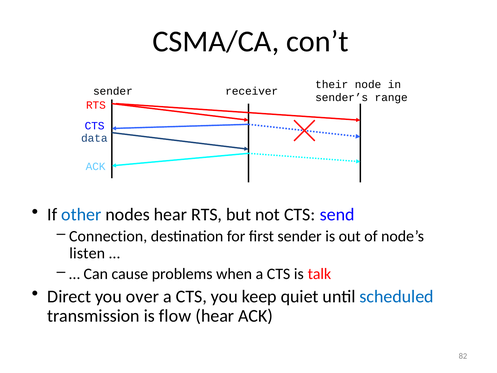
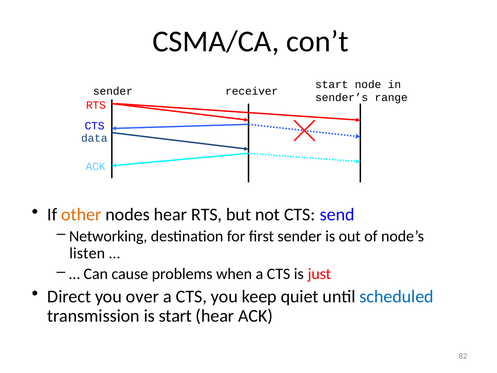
their: their -> start (332, 84)
other colour: blue -> orange (81, 215)
Connection: Connection -> Networking (108, 236)
talk: talk -> just (319, 274)
is flow: flow -> start (175, 316)
